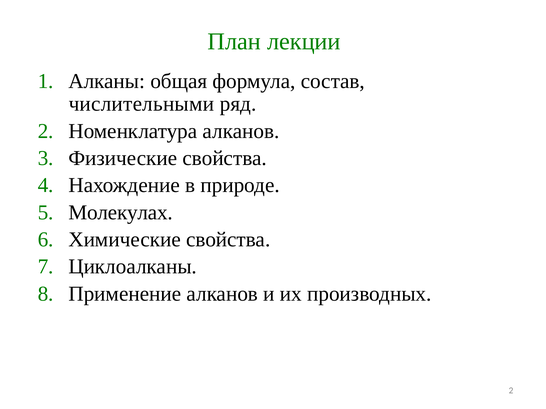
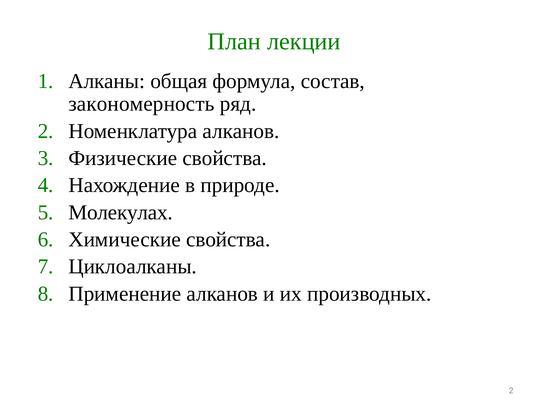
числительными: числительными -> закономерность (141, 104)
